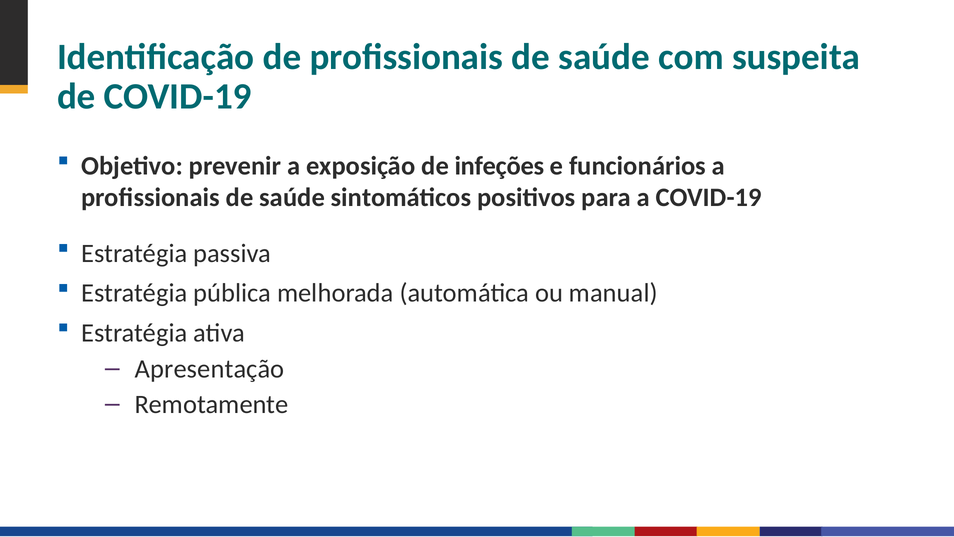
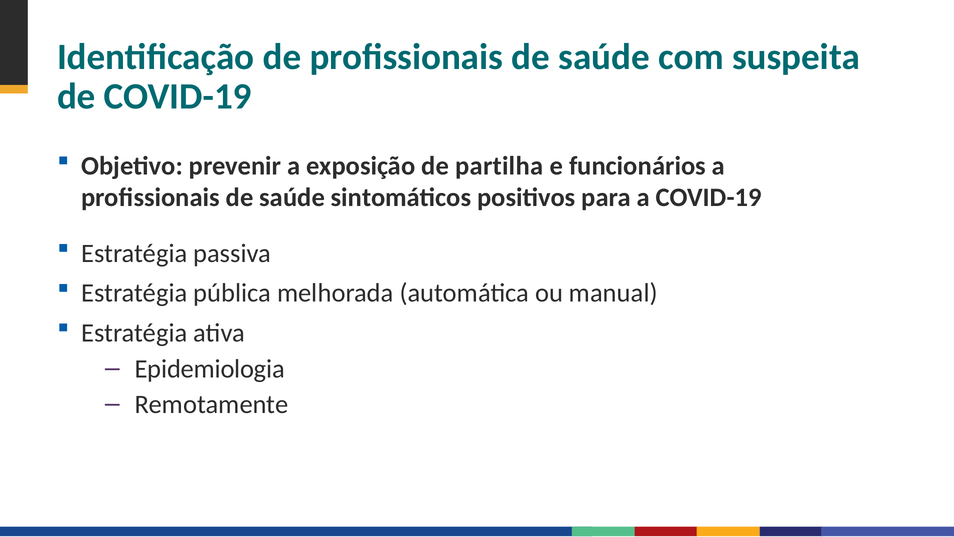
infeções: infeções -> partilha (499, 166)
Apresentação: Apresentação -> Epidemiologia (210, 369)
